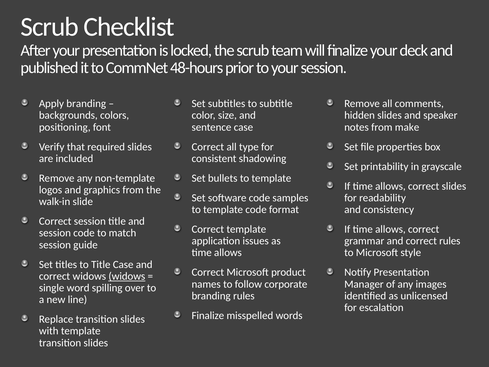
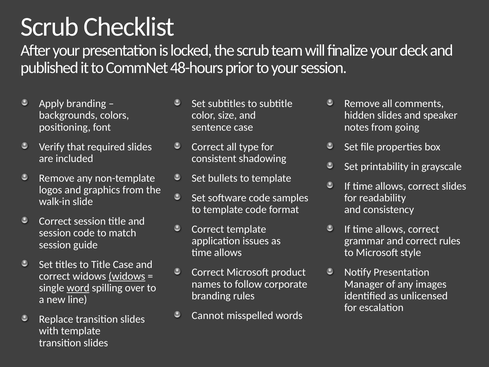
make: make -> going (407, 127)
word underline: none -> present (78, 288)
Finalize: Finalize -> Cannot (208, 315)
